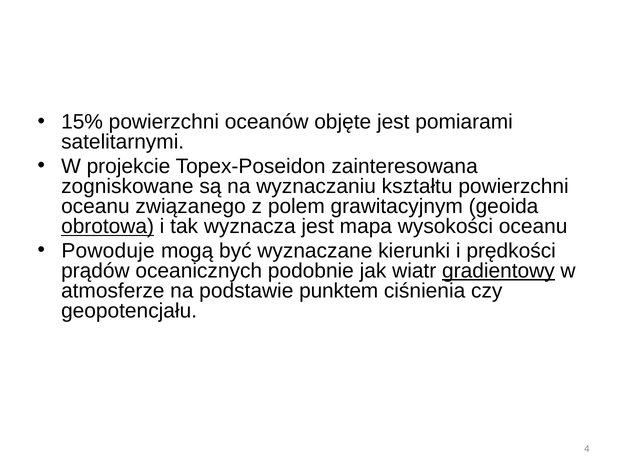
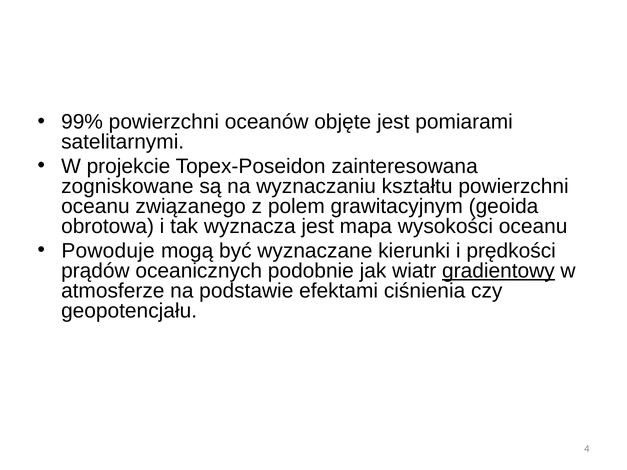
15%: 15% -> 99% (82, 122)
obrotowa underline: present -> none (108, 227)
punktem: punktem -> efektami (339, 291)
